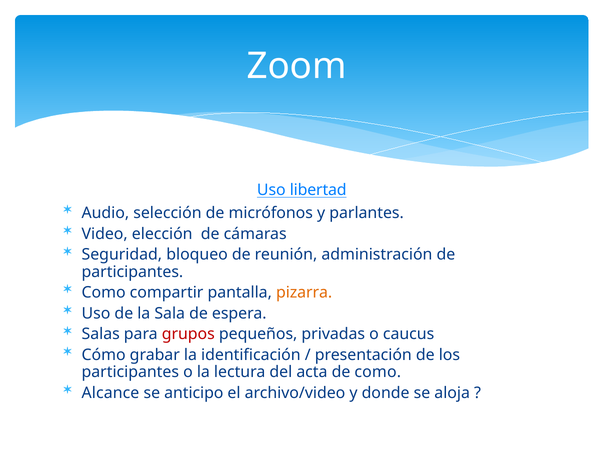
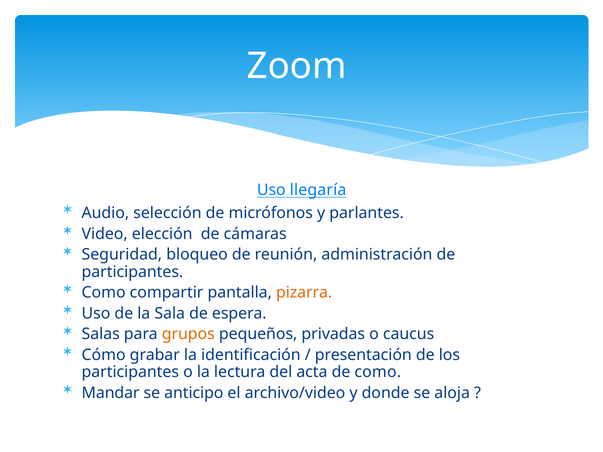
libertad: libertad -> llegaría (318, 190)
grupos colour: red -> orange (188, 334)
Alcance: Alcance -> Mandar (111, 393)
